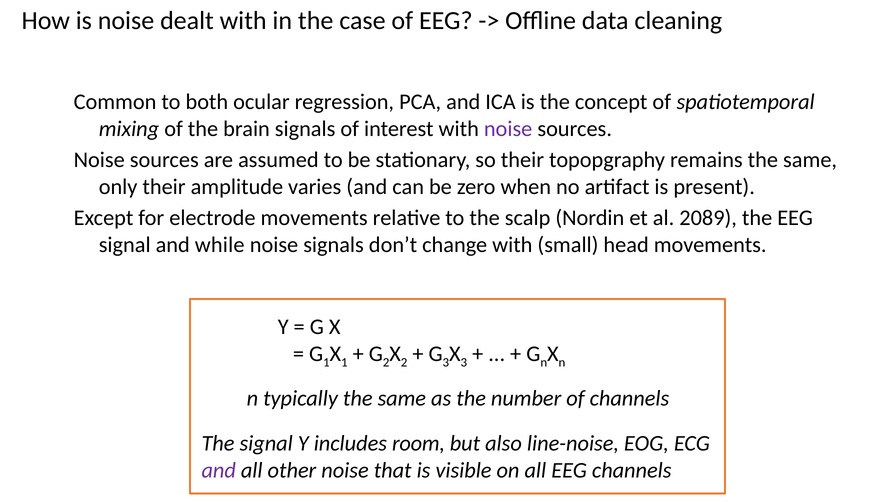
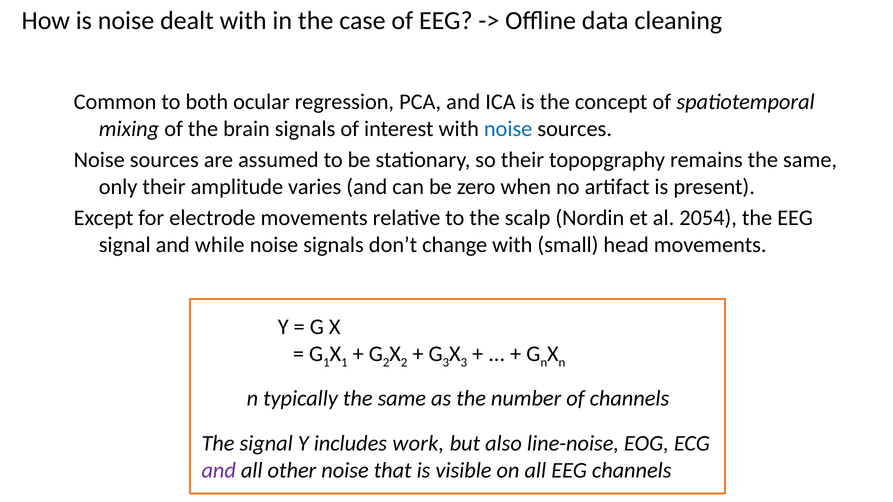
noise colour: purple -> blue (508, 129)
2089: 2089 -> 2054 (708, 218)
room: room -> work (418, 444)
